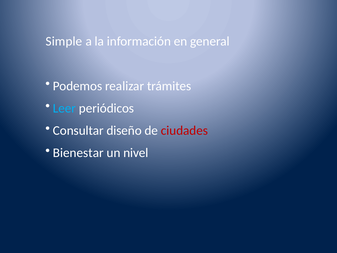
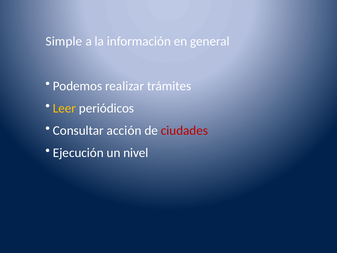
Leer colour: light blue -> yellow (64, 108)
diseño: diseño -> acción (124, 130)
Bienestar: Bienestar -> Ejecución (78, 153)
